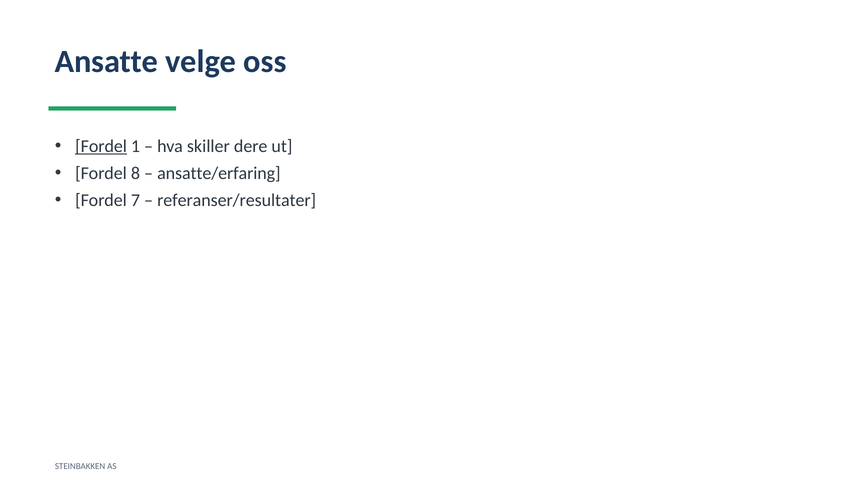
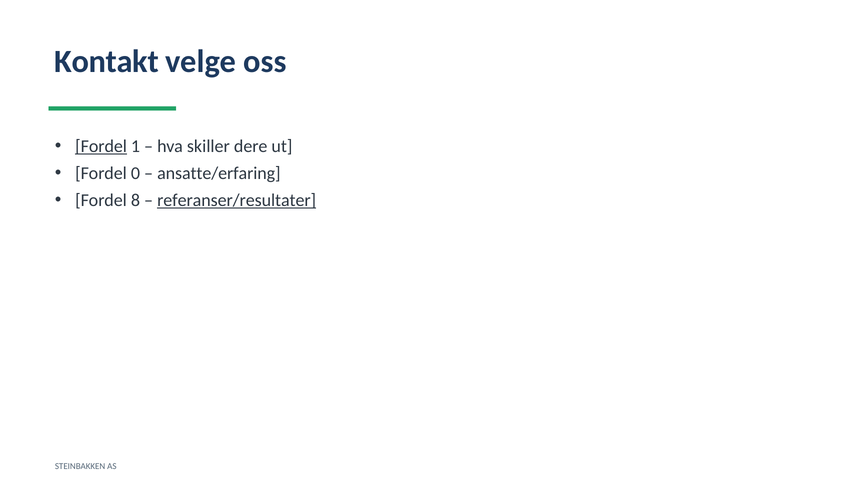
Ansatte: Ansatte -> Kontakt (107, 62)
8: 8 -> 0 (135, 173)
7: 7 -> 8 (135, 200)
referanser/resultater underline: none -> present (237, 200)
